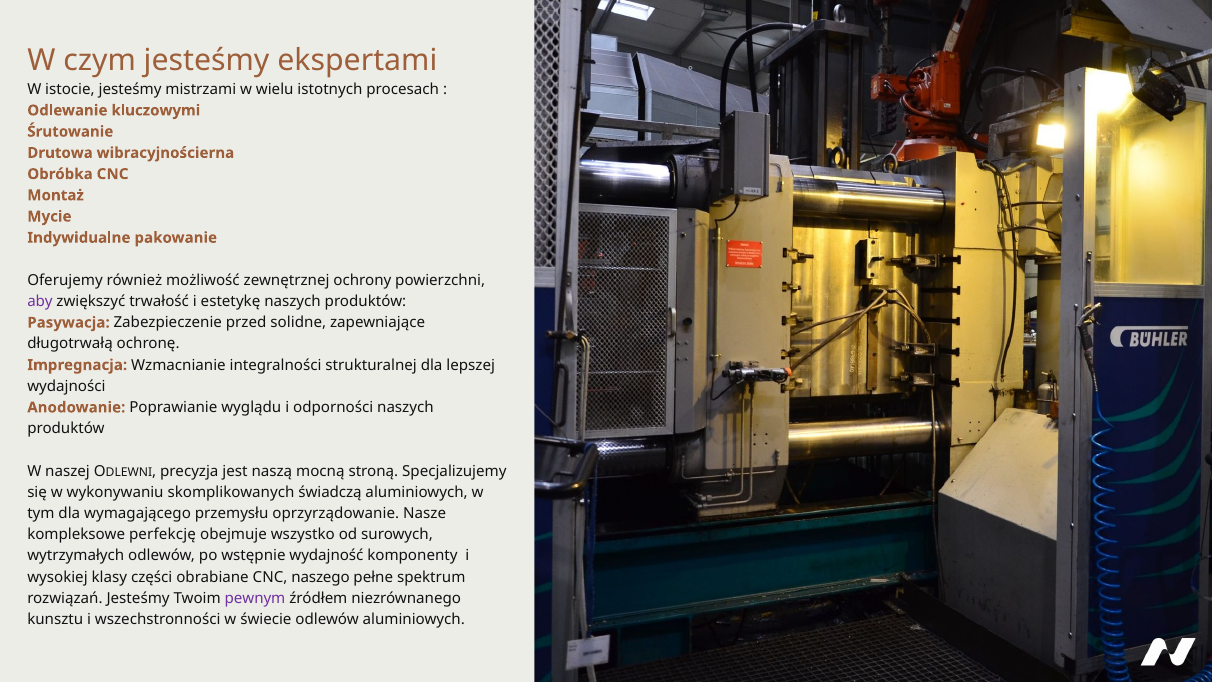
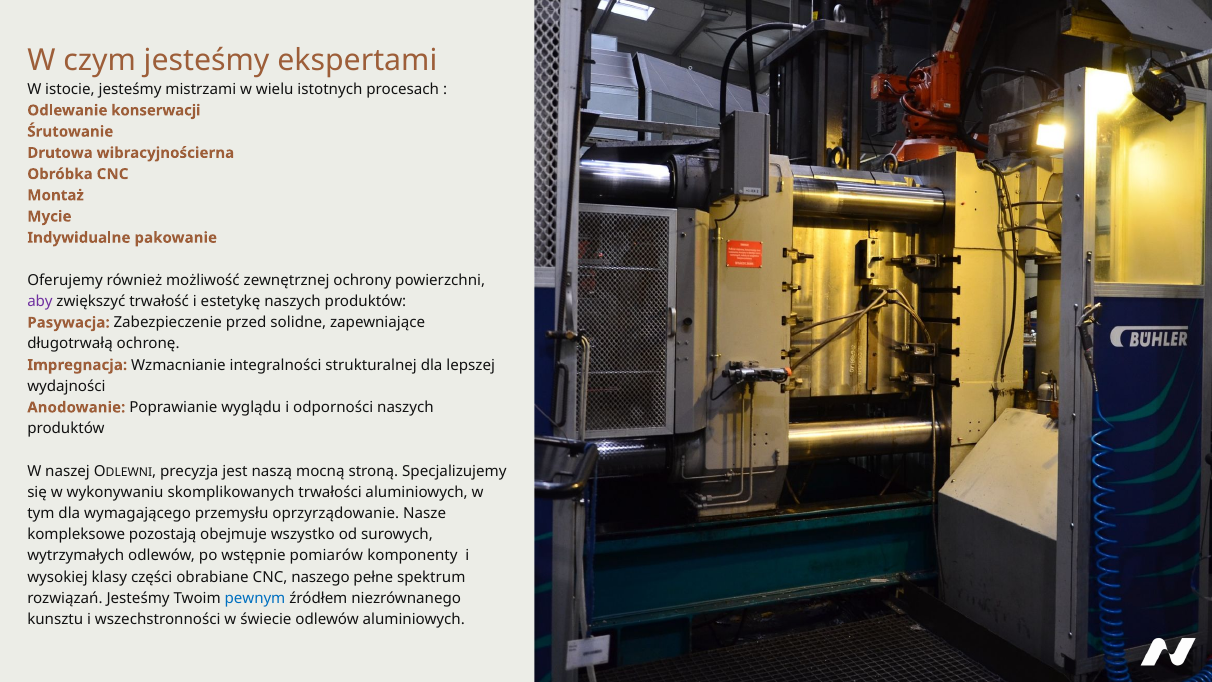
kluczowymi: kluczowymi -> konserwacji (156, 110)
świadczą: świadczą -> trwałości (330, 492)
perfekcję: perfekcję -> pozostają (163, 535)
wydajność: wydajność -> pomiarów (326, 556)
pewnym colour: purple -> blue (255, 598)
